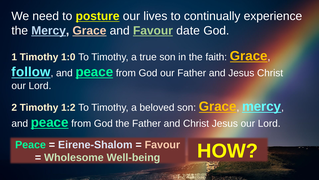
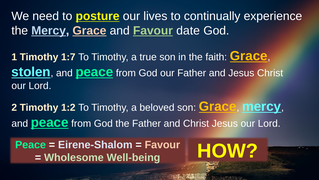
1:0: 1:0 -> 1:7 (68, 57)
follow: follow -> stolen (31, 72)
